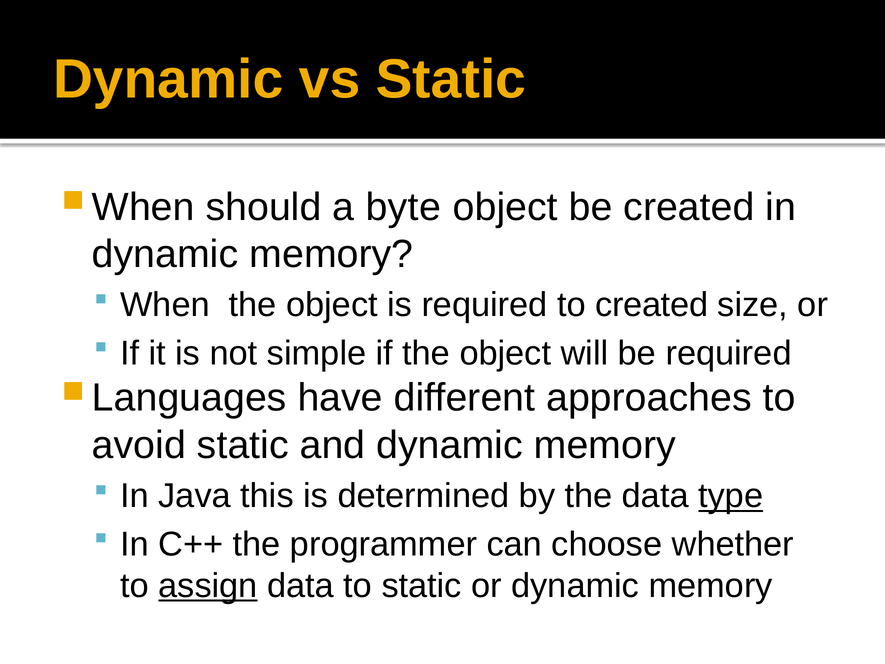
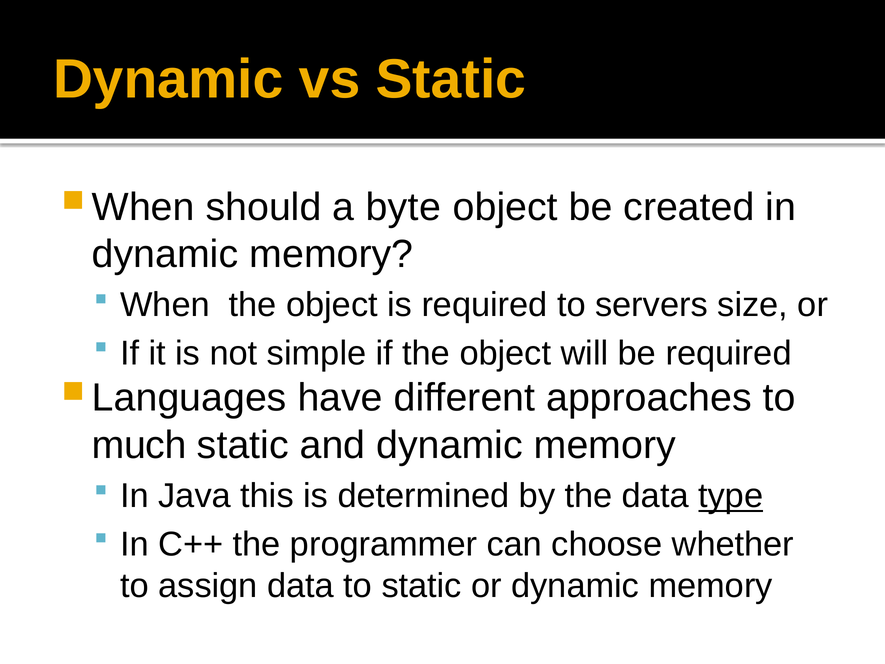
to created: created -> servers (651, 305)
avoid: avoid -> much (139, 445)
assign underline: present -> none (208, 585)
